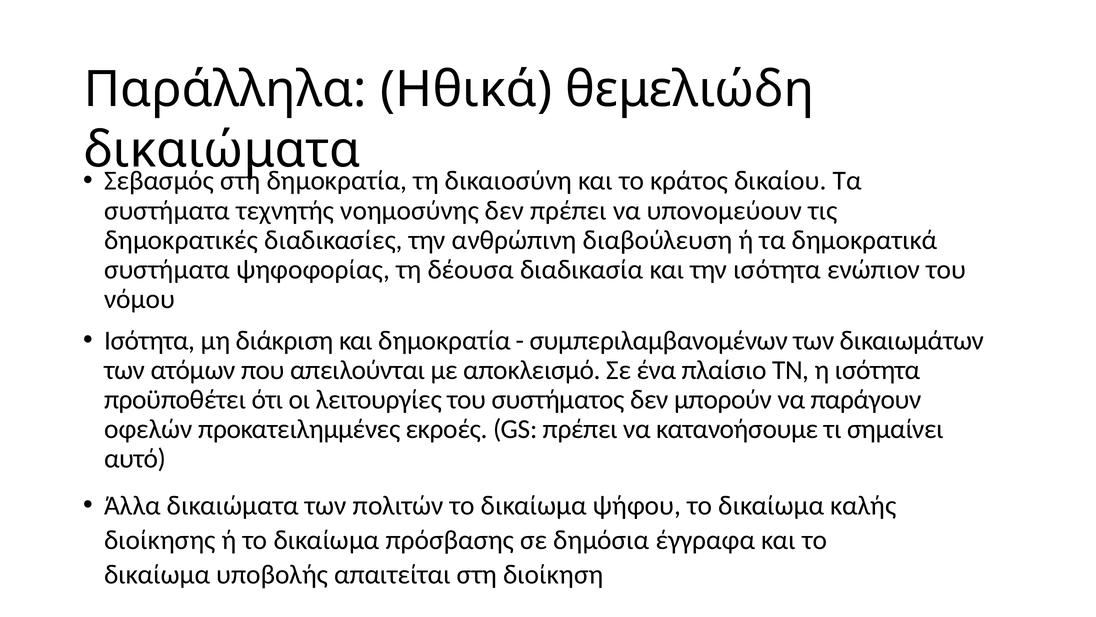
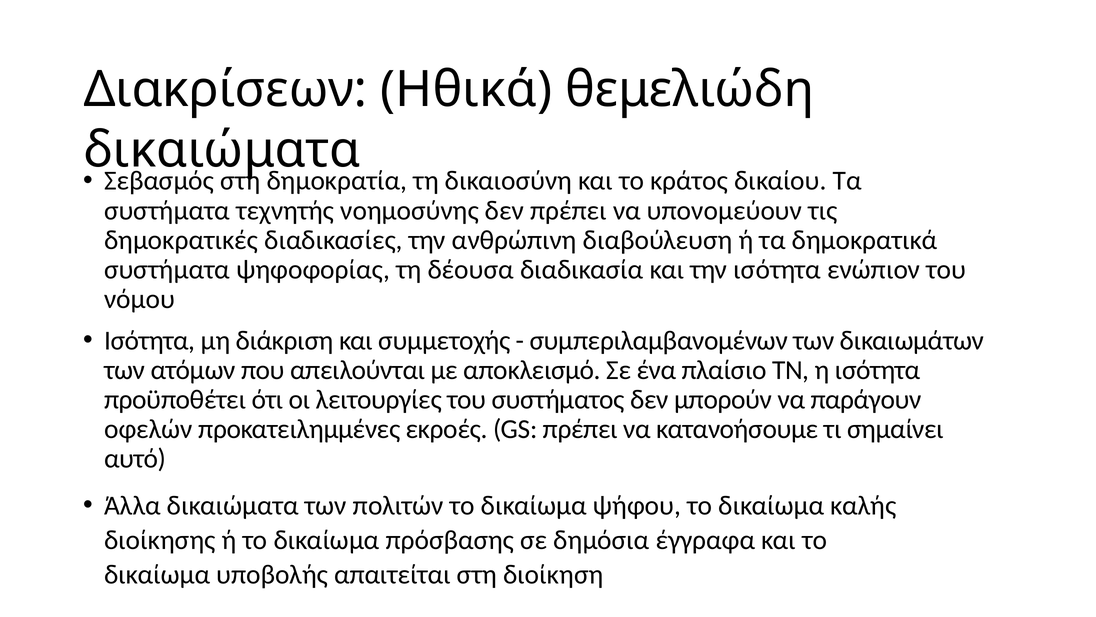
Παράλληλα: Παράλληλα -> Διακρίσεων (225, 90)
και δημοκρατία: δημοκρατία -> συμμετοχής (445, 340)
